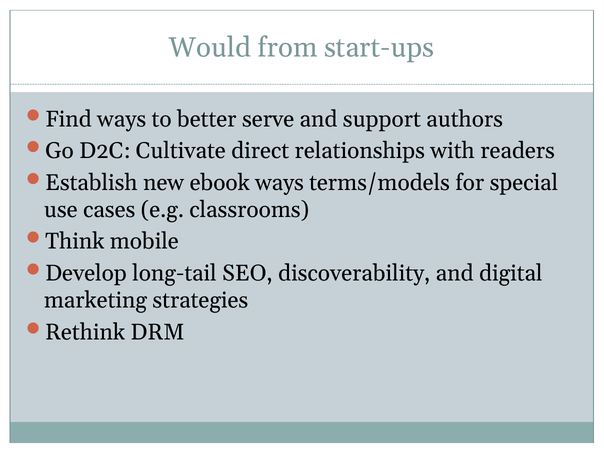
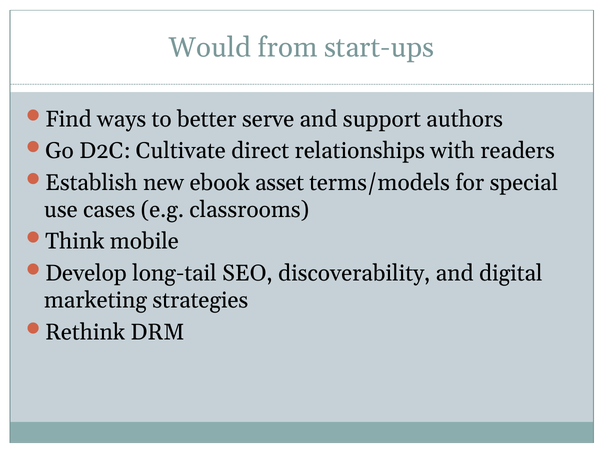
ebook ways: ways -> asset (280, 183)
